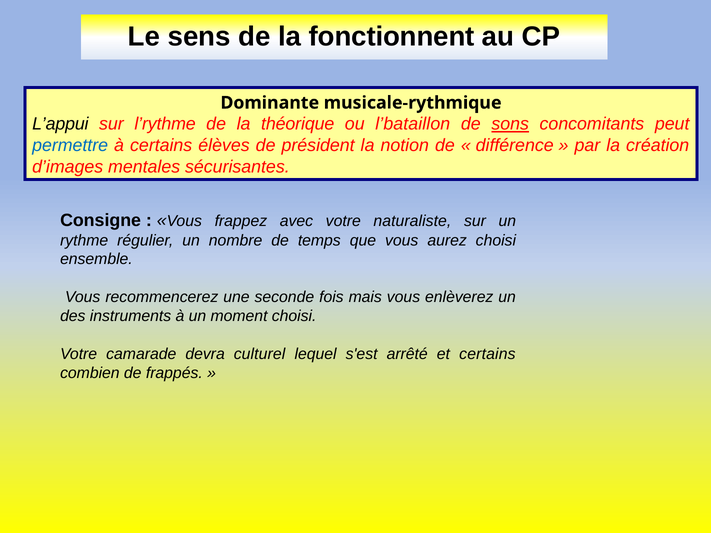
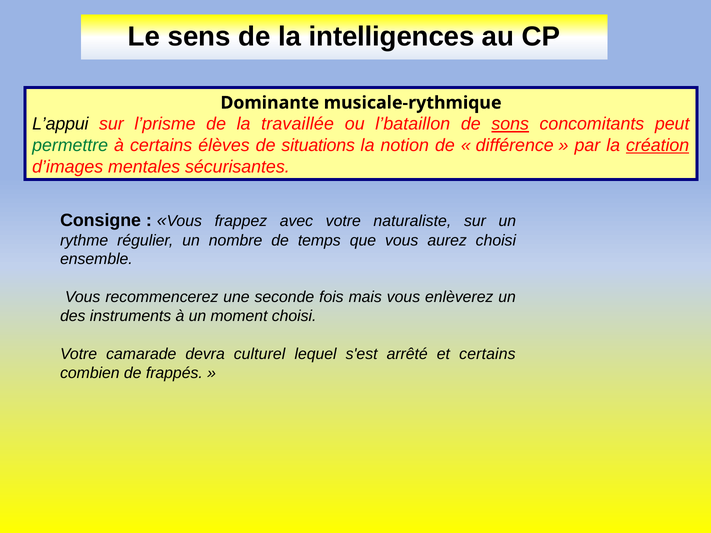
fonctionnent: fonctionnent -> intelligences (392, 37)
l’rythme: l’rythme -> l’prisme (165, 124)
théorique: théorique -> travaillée (298, 124)
permettre colour: blue -> green (70, 145)
président: président -> situations (318, 145)
création underline: none -> present (658, 145)
